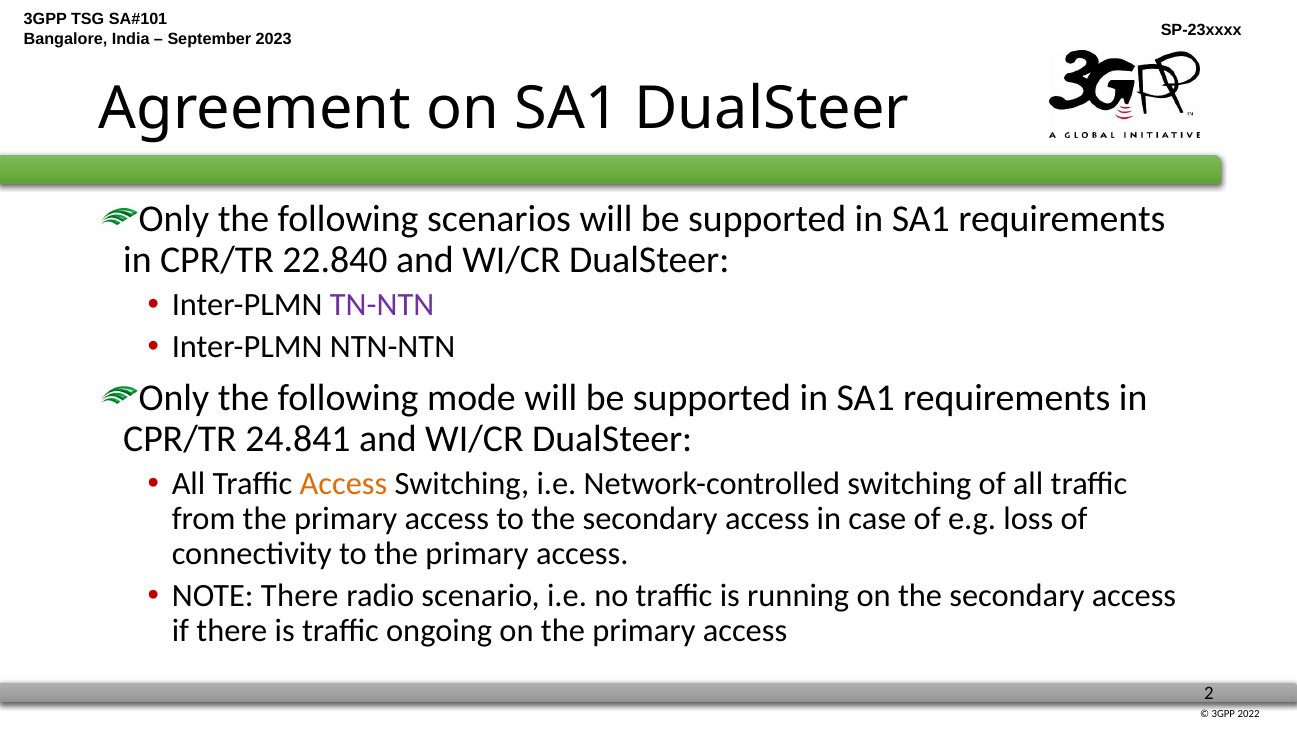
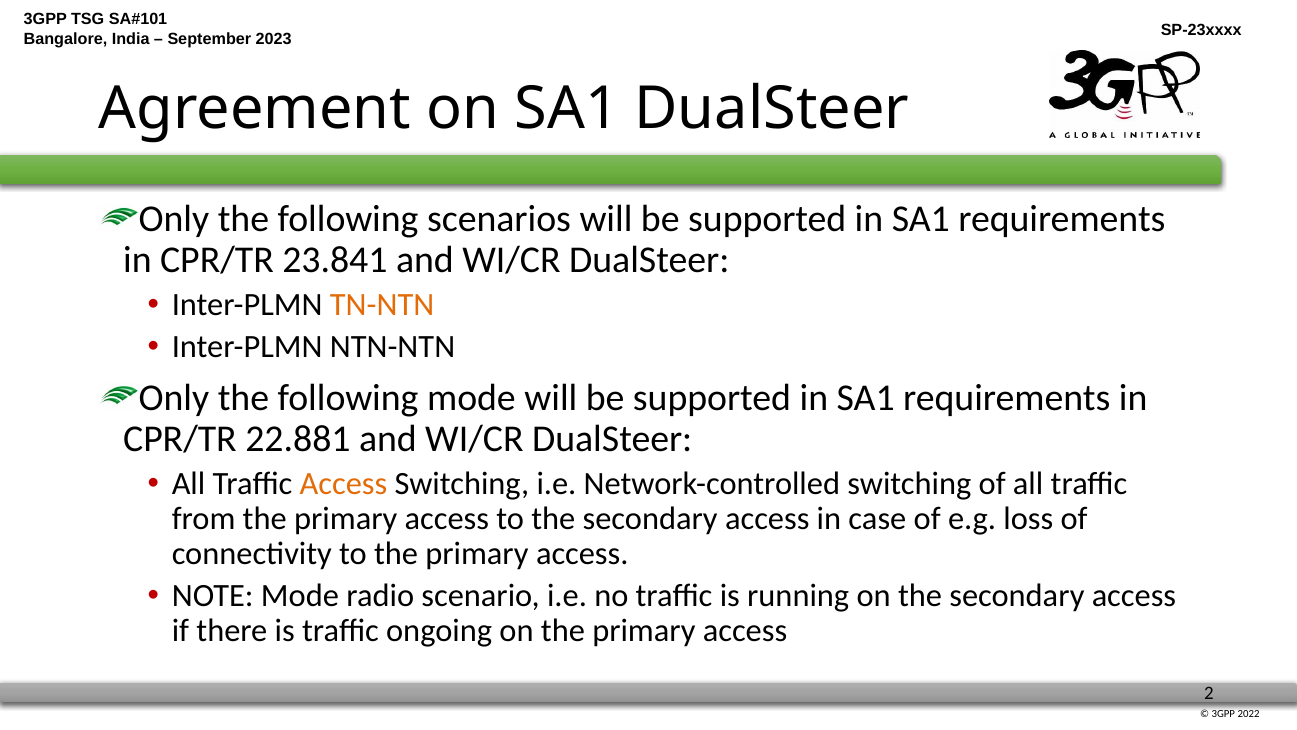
22.840: 22.840 -> 23.841 (335, 260)
TN-NTN colour: purple -> orange (382, 305)
24.841: 24.841 -> 22.881 (298, 439)
NOTE There: There -> Mode (300, 595)
